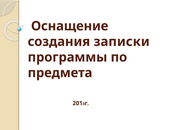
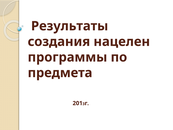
Оснащение: Оснащение -> Результаты (70, 26)
записки: записки -> нацелен (122, 42)
